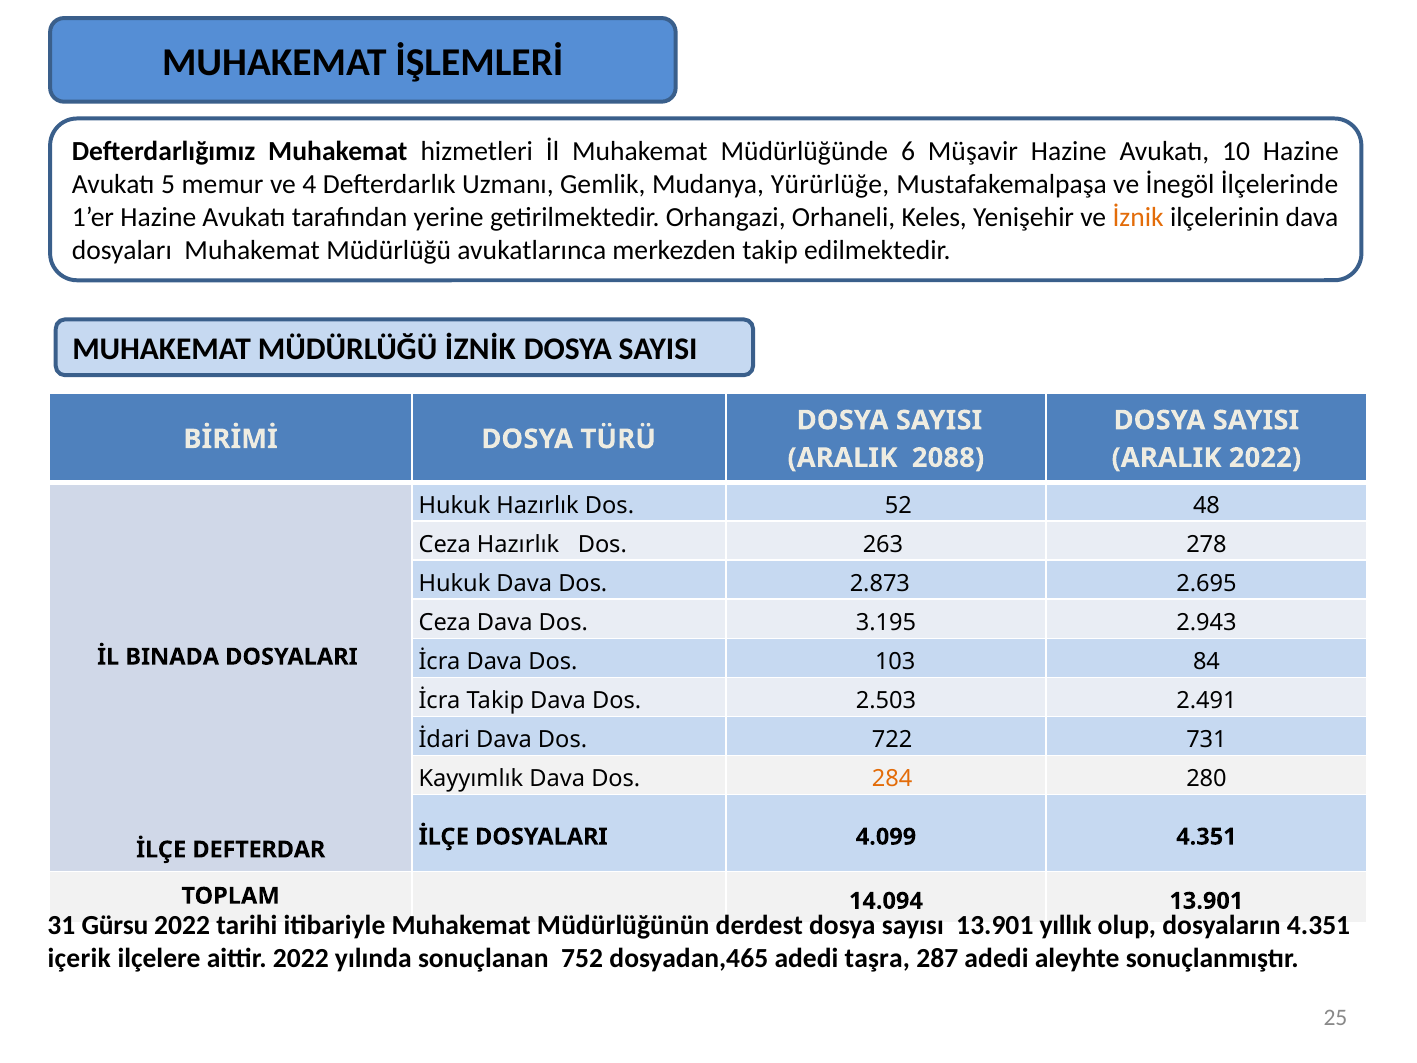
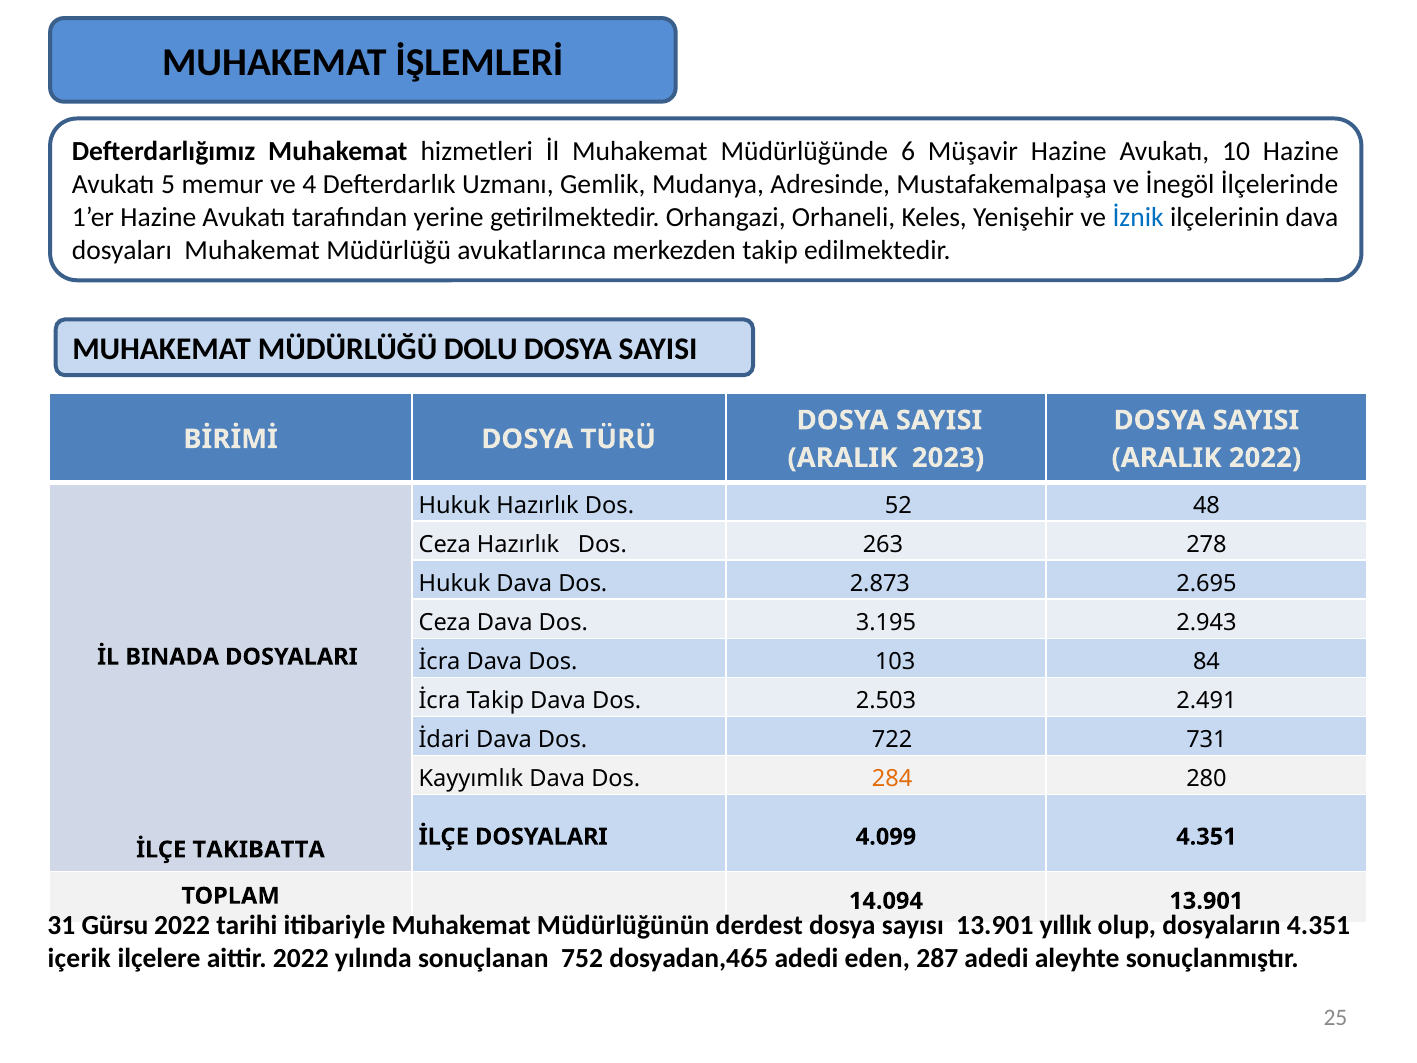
Yürürlüğe: Yürürlüğe -> Adresinde (830, 185)
İznik colour: orange -> blue (1138, 218)
İZNİK: İZNİK -> DOLU (481, 349)
2088: 2088 -> 2023 (948, 458)
DEFTERDAR: DEFTERDAR -> TAKIBATTA (259, 849)
taşra: taşra -> eden (877, 958)
